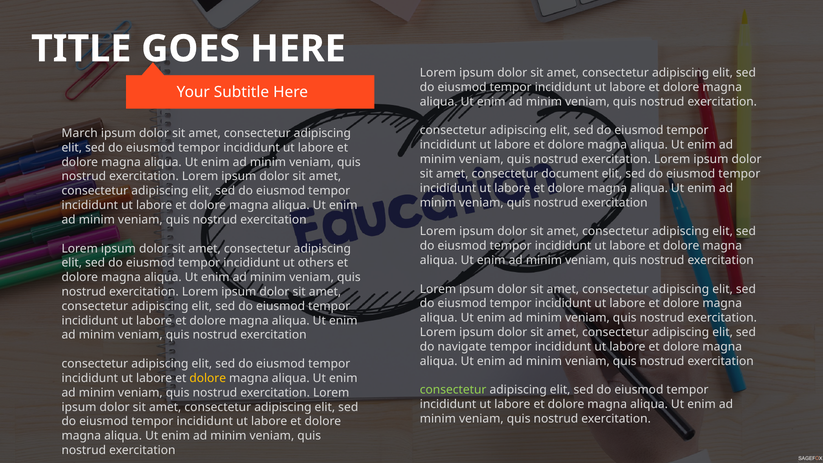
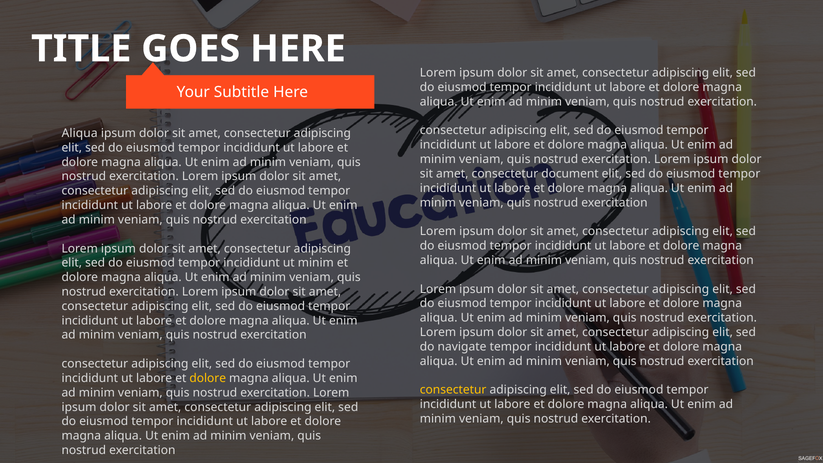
March: March -> Aliqua (80, 133)
ut others: others -> minim (316, 263)
consectetur colour: light green -> yellow (453, 390)
